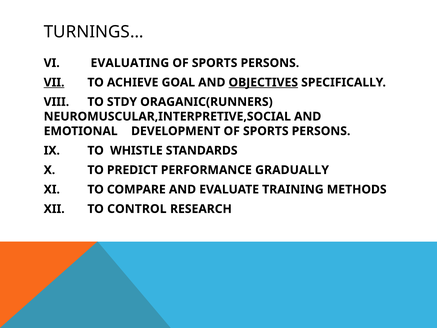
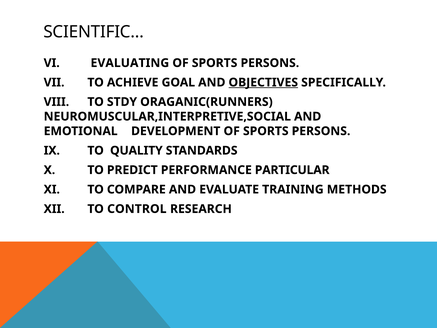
TURNINGS…: TURNINGS… -> SCIENTIFIC… (94, 32)
VII underline: present -> none (54, 82)
WHISTLE: WHISTLE -> QUALITY (136, 150)
GRADUALLY: GRADUALLY -> PARTICULAR (292, 170)
